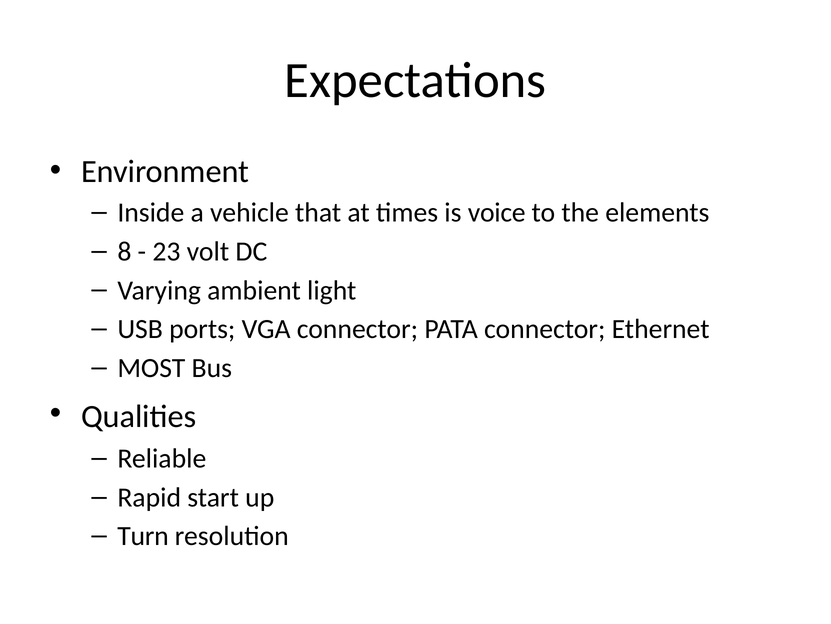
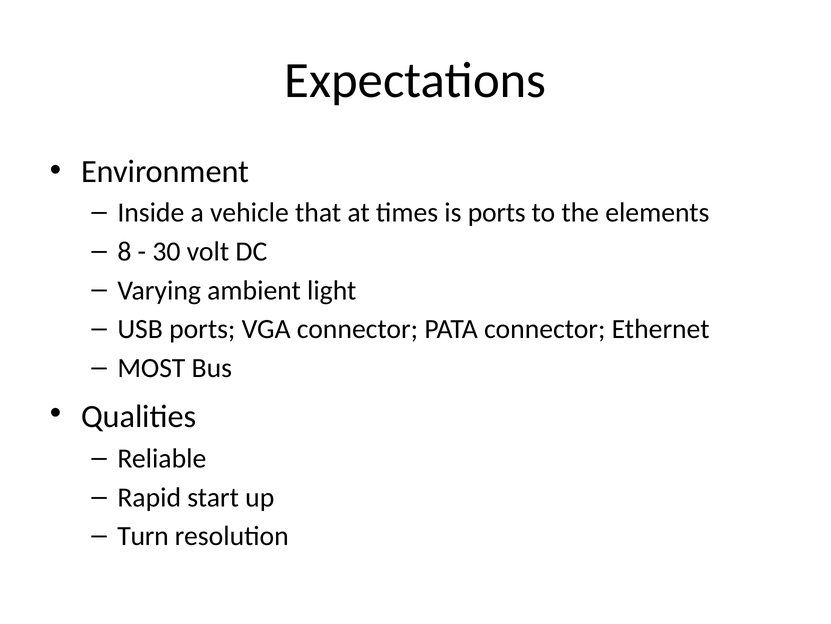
is voice: voice -> ports (497, 212)
23: 23 -> 30 (166, 251)
